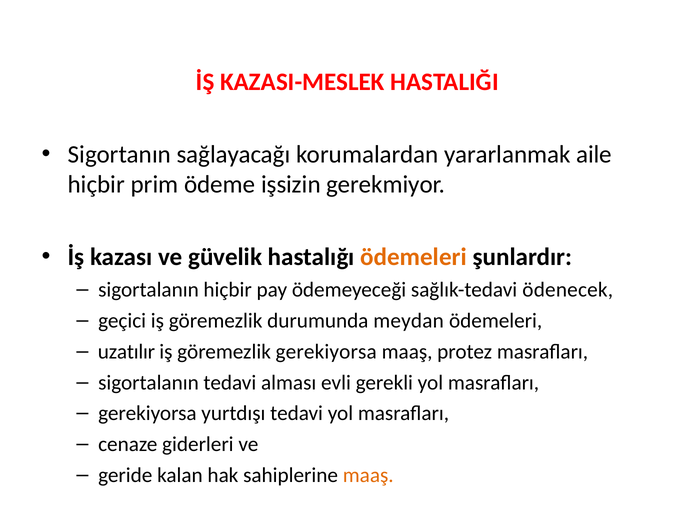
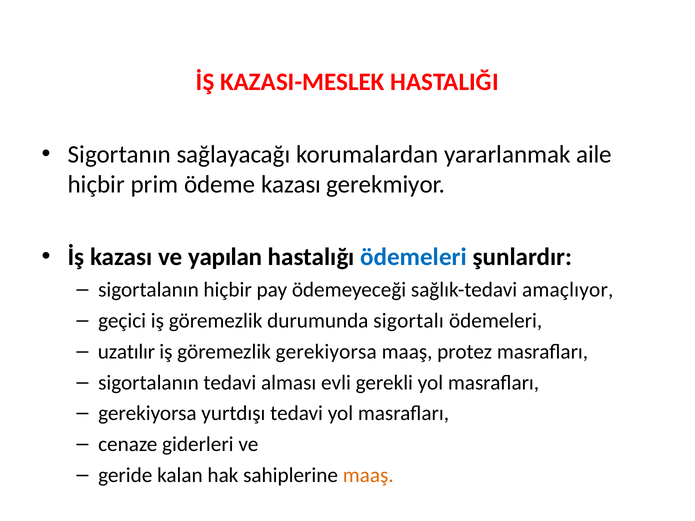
ödeme işsizin: işsizin -> kazası (291, 185)
güvelik: güvelik -> yapılan (225, 257)
ödemeleri colour: orange -> blue (414, 257)
ödenecek: ödenecek -> amaçlıyor (568, 290)
meydan: meydan -> sigortalı (409, 321)
